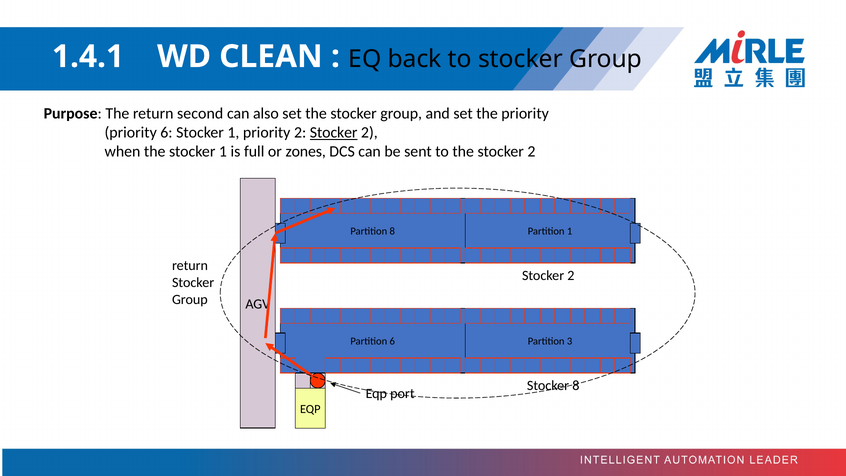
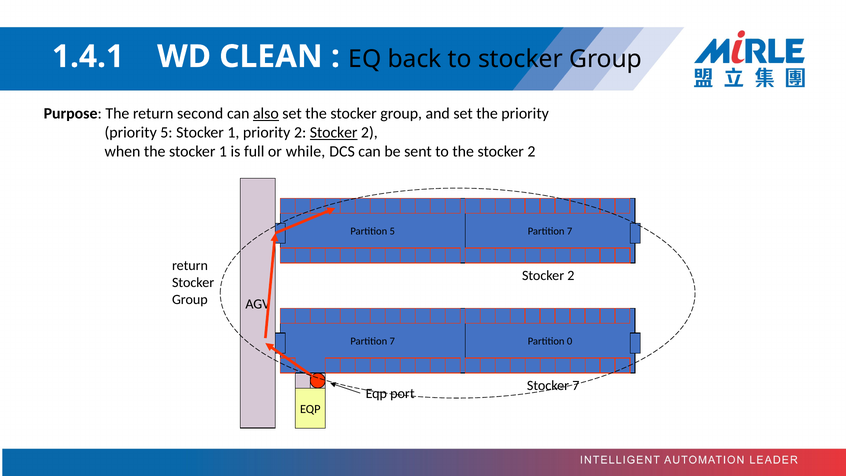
also underline: none -> present (266, 114)
priority 6: 6 -> 5 (166, 133)
zones: zones -> while (306, 152)
Partition 8: 8 -> 5 (392, 231)
1: 1 -> 7 (570, 231)
6: 6 -> 7 (392, 341)
3: 3 -> 0 (570, 341)
Stocker 8: 8 -> 7 (576, 386)
